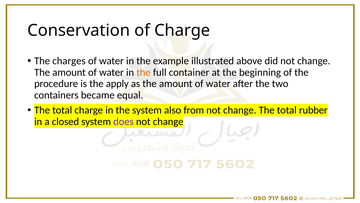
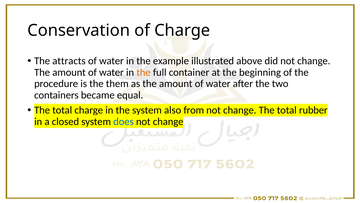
charges: charges -> attracts (69, 61)
apply: apply -> them (117, 84)
does colour: purple -> blue (123, 121)
